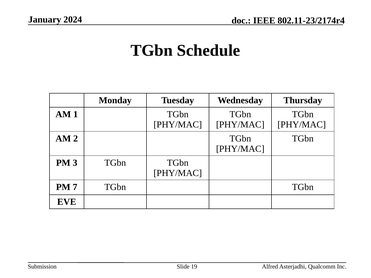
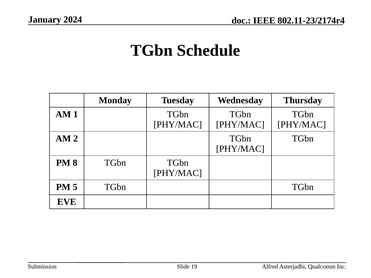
3: 3 -> 8 (75, 163)
7: 7 -> 5 (75, 187)
